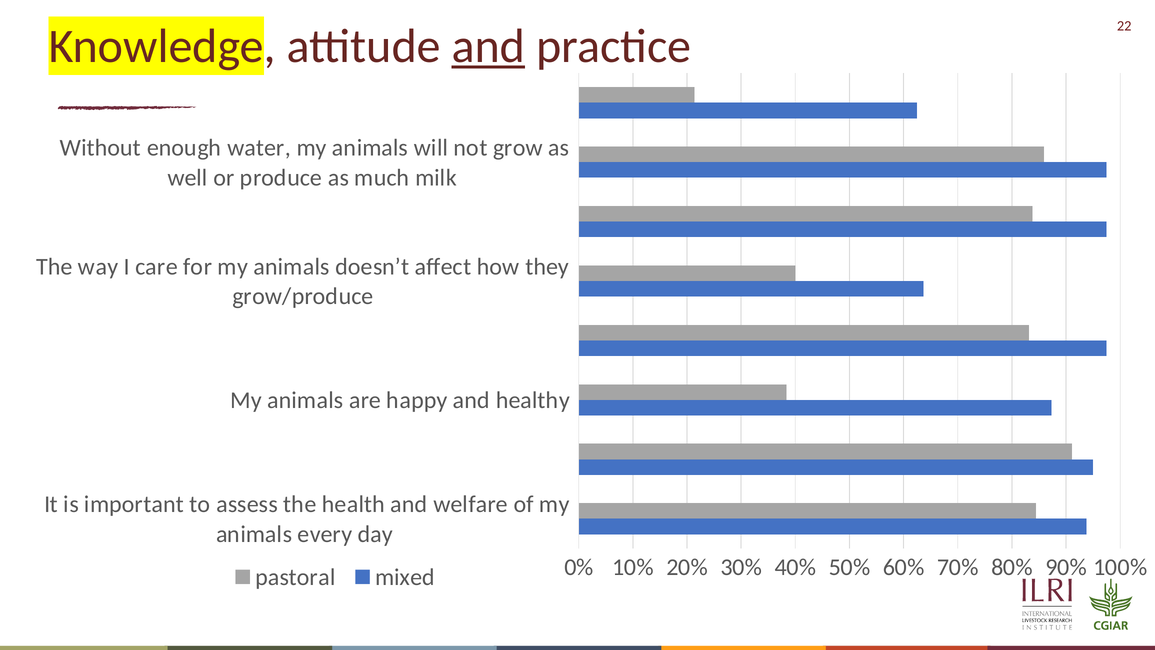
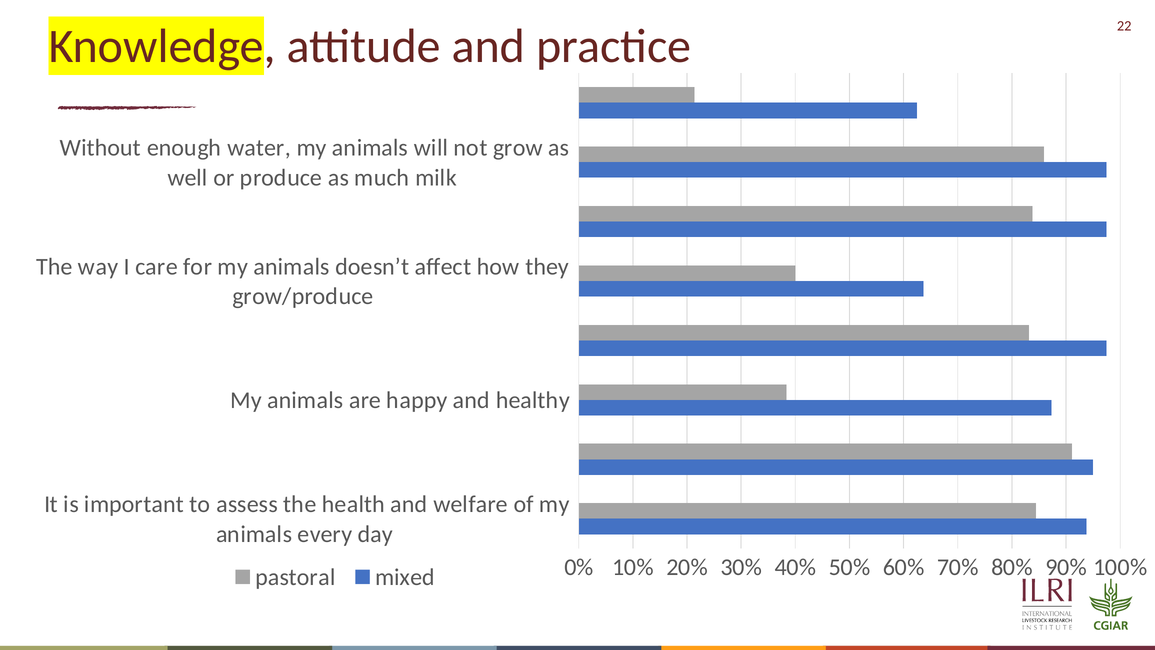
and underline: present -> none (488, 46)
